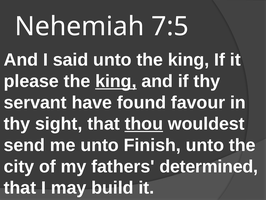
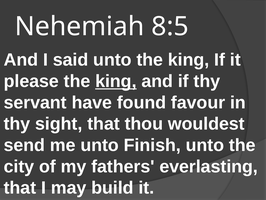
7:5: 7:5 -> 8:5 (170, 26)
thou underline: present -> none (144, 124)
determined: determined -> everlasting (209, 166)
